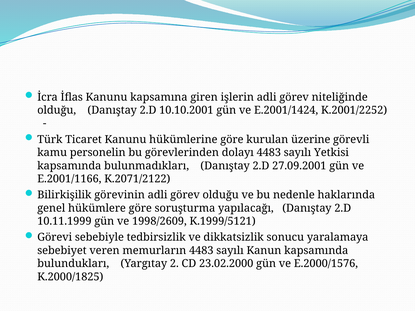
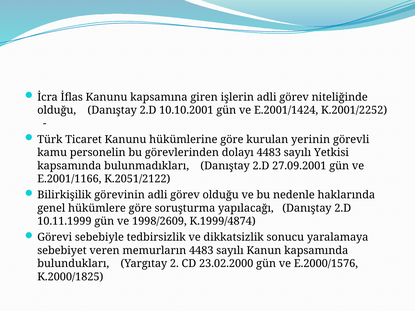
üzerine: üzerine -> yerinin (311, 140)
K.2071/2122: K.2071/2122 -> K.2051/2122 (137, 179)
K.1999/5121: K.1999/5121 -> K.1999/4874 (223, 221)
